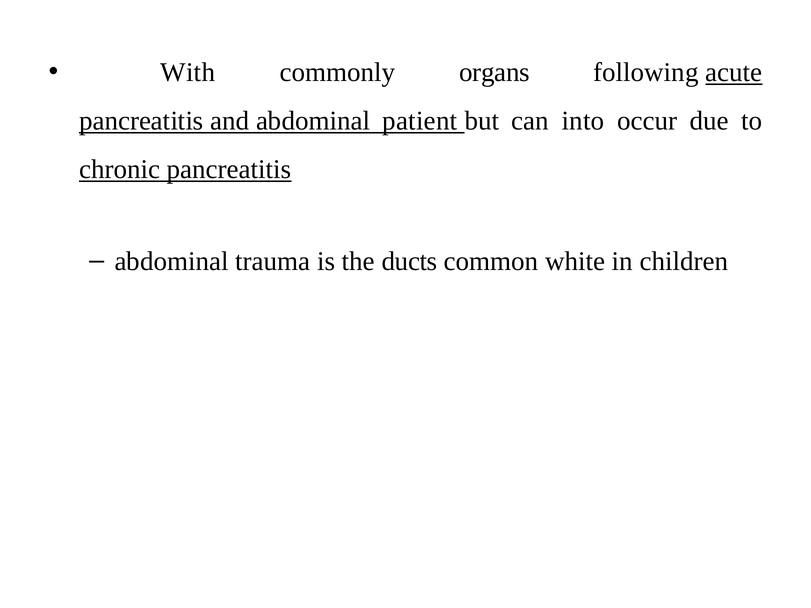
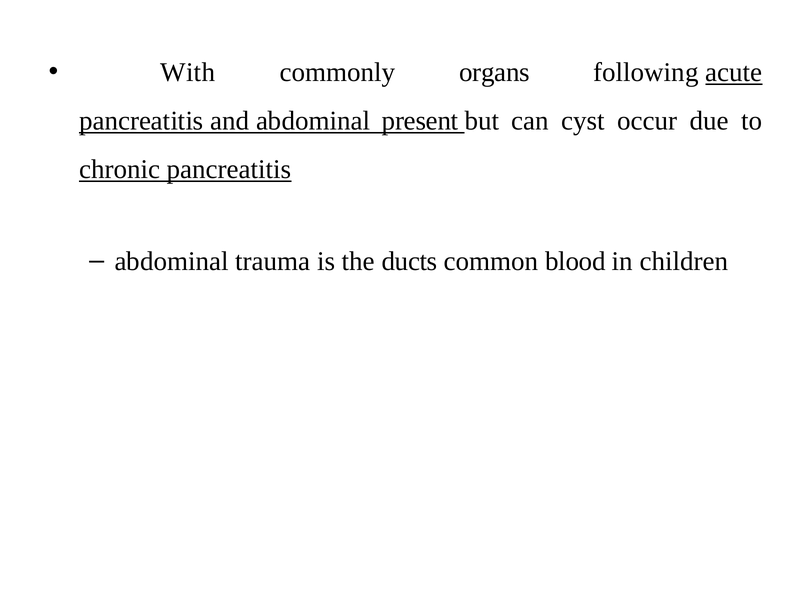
patient: patient -> present (420, 121)
into: into -> cyst (583, 121)
white: white -> blood (575, 261)
